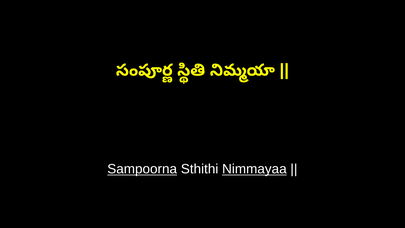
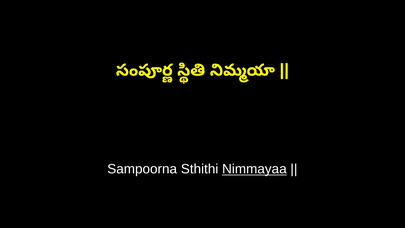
Sampoorna underline: present -> none (142, 169)
